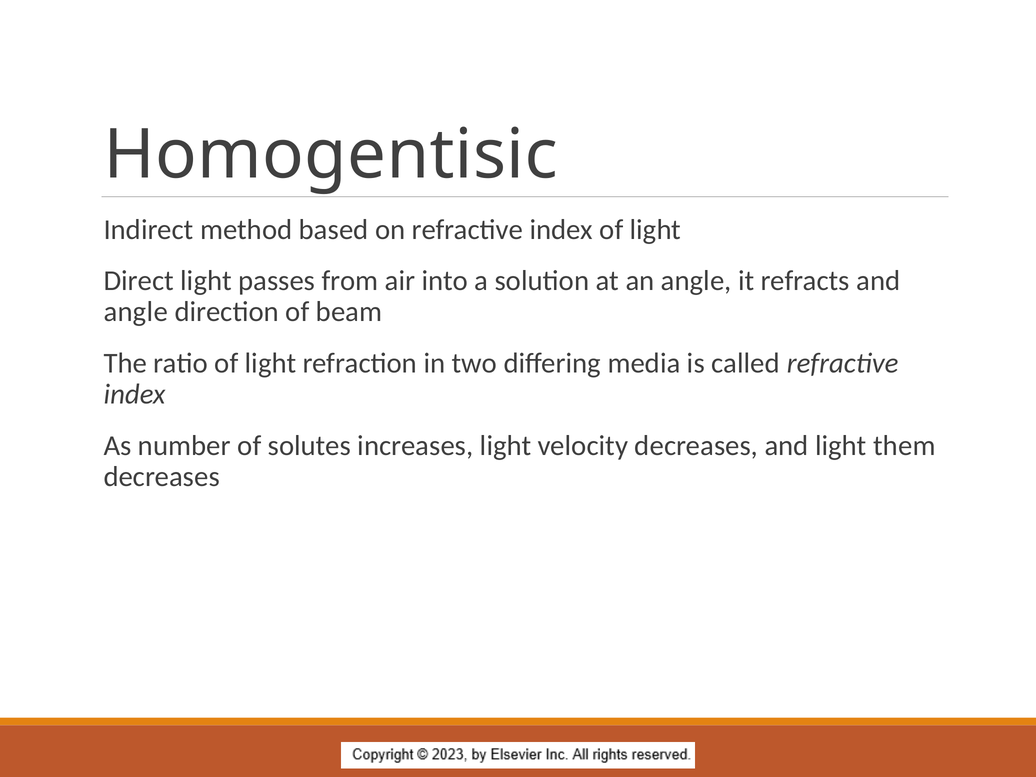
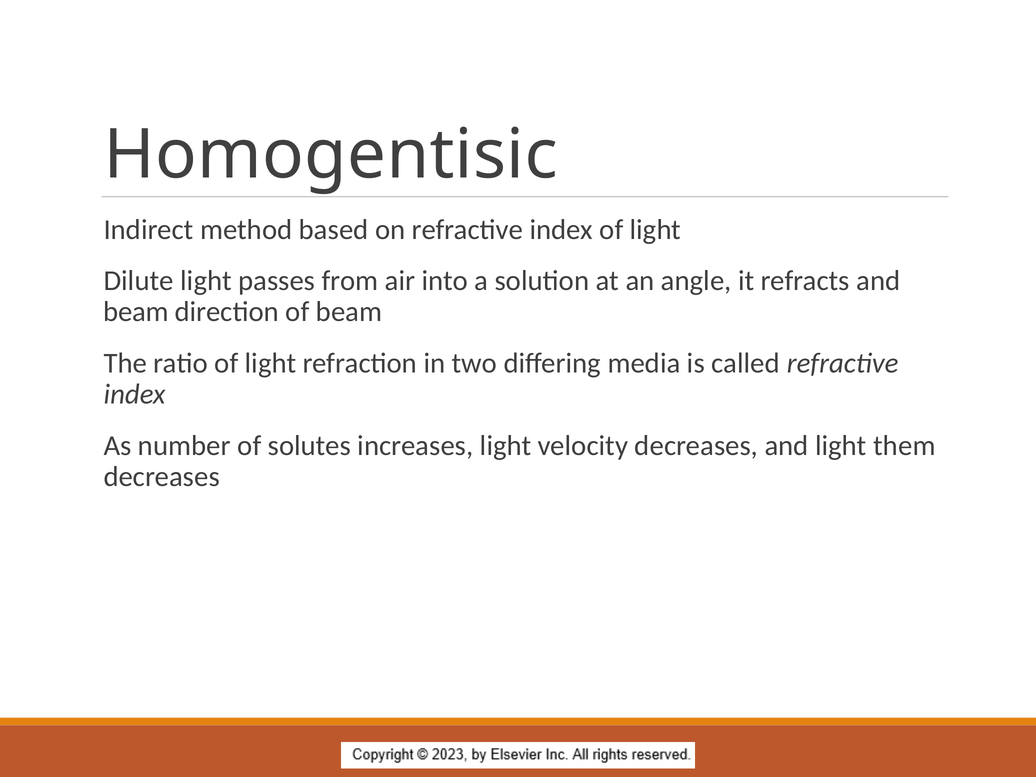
Direct: Direct -> Dilute (139, 281)
angle: angle -> beam (136, 312)
